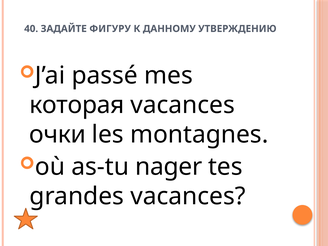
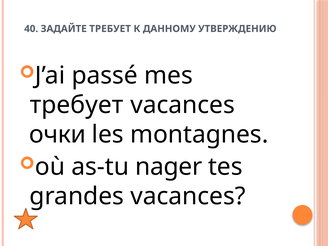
ЗАДАЙТЕ ФИГУРУ: ФИГУРУ -> ТРЕБУЕТ (110, 29)
которая: которая -> требует (77, 105)
